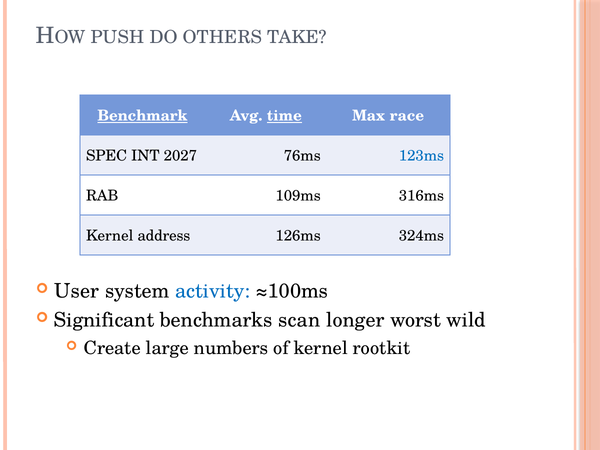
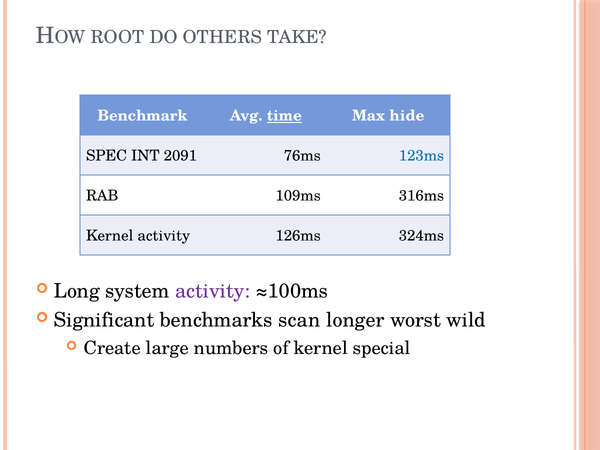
PUSH: PUSH -> ROOT (118, 38)
Benchmark underline: present -> none (143, 116)
race: race -> hide (407, 116)
2027: 2027 -> 2091 (180, 156)
Kernel address: address -> activity (164, 236)
User: User -> Long (77, 291)
activity colour: blue -> purple (213, 291)
rootkit: rootkit -> special (382, 348)
